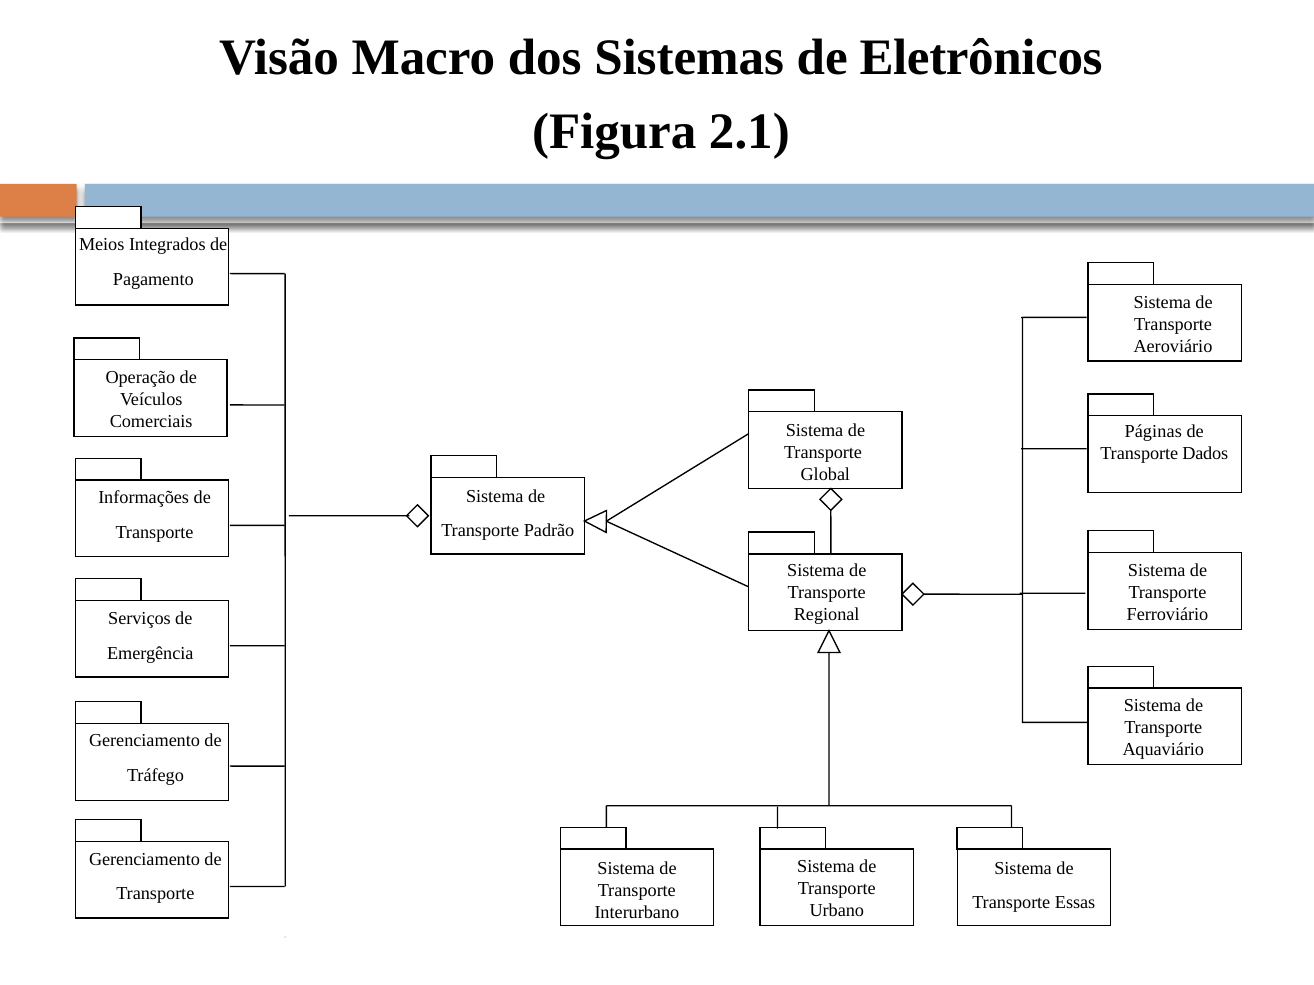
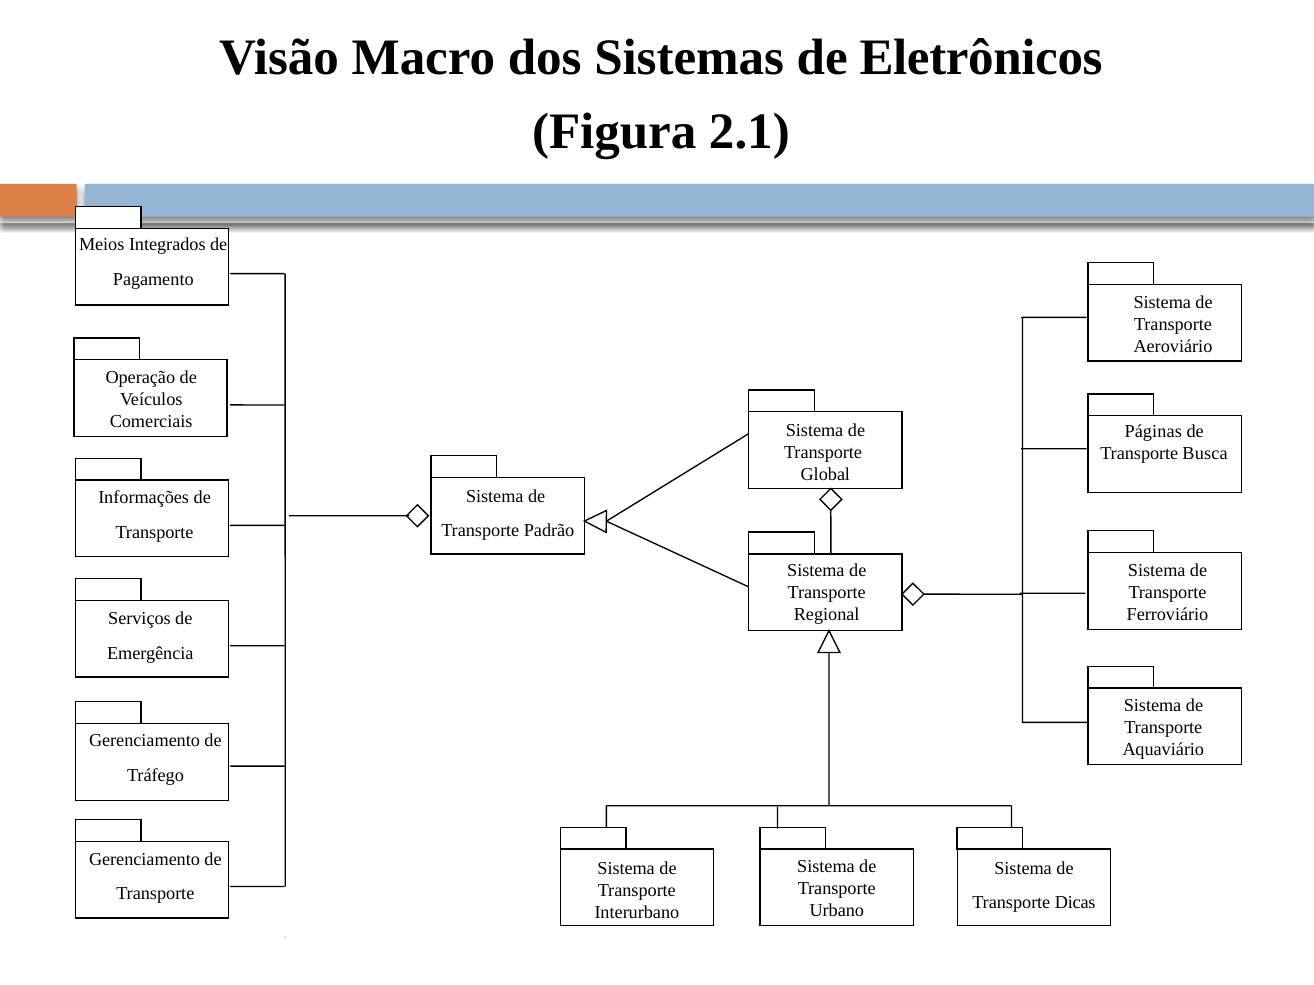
Dados: Dados -> Busca (1205, 454)
Essas: Essas -> Dicas (1075, 903)
